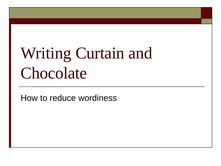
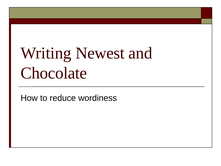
Curtain: Curtain -> Newest (100, 53)
